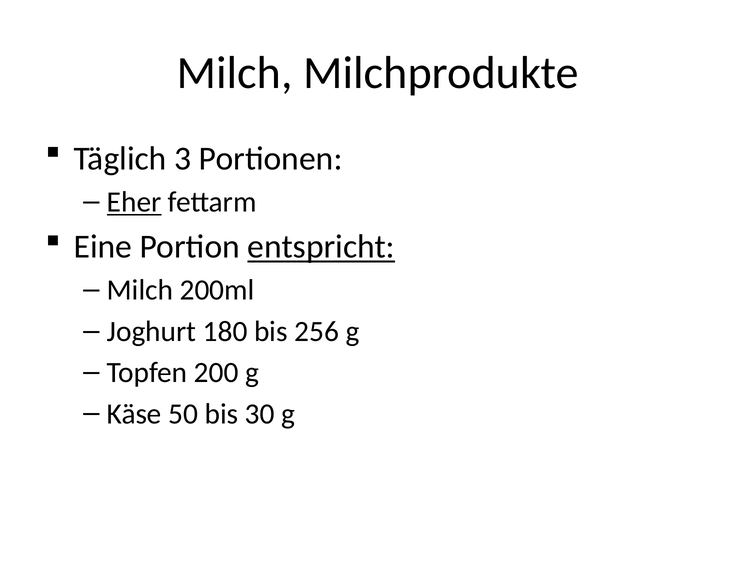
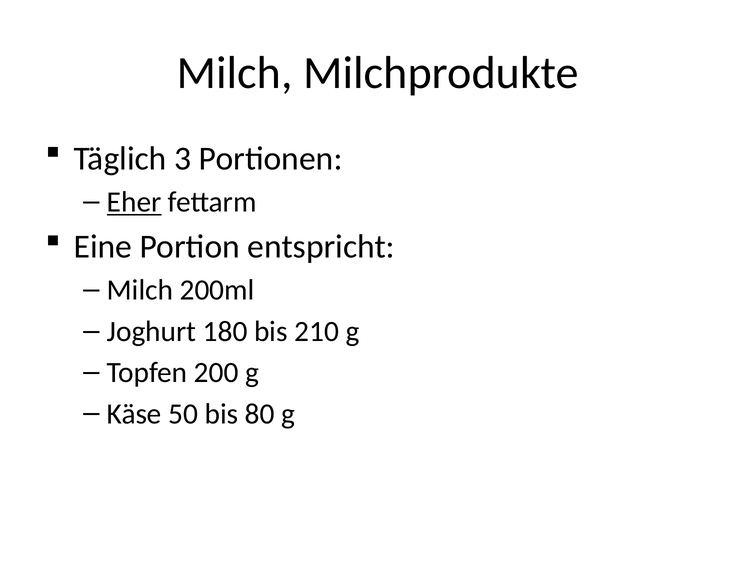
entspricht underline: present -> none (321, 247)
256: 256 -> 210 (317, 331)
30: 30 -> 80 (260, 414)
